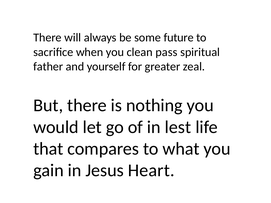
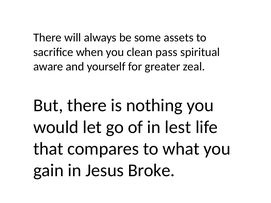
future: future -> assets (179, 38)
father: father -> aware (48, 67)
Heart: Heart -> Broke (151, 171)
